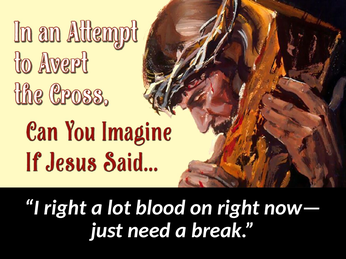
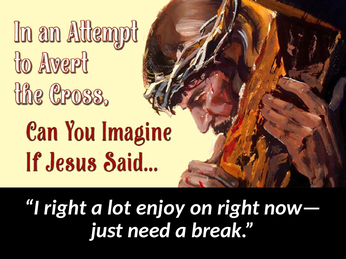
blood: blood -> enjoy (160, 208)
